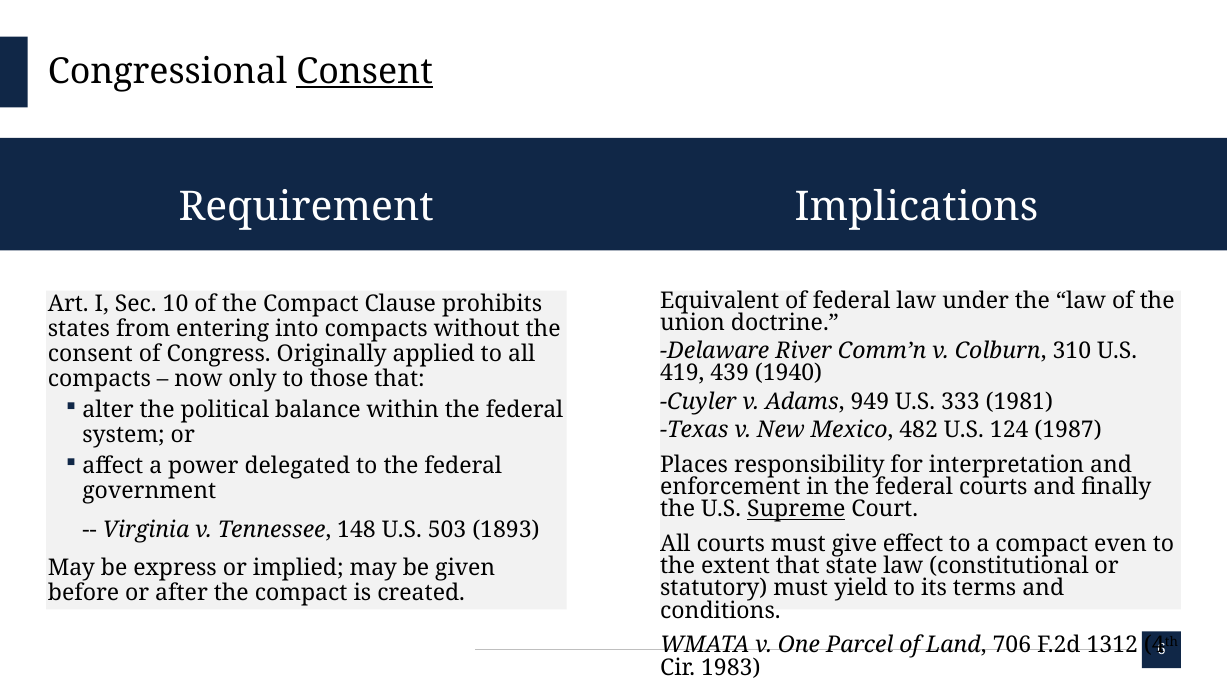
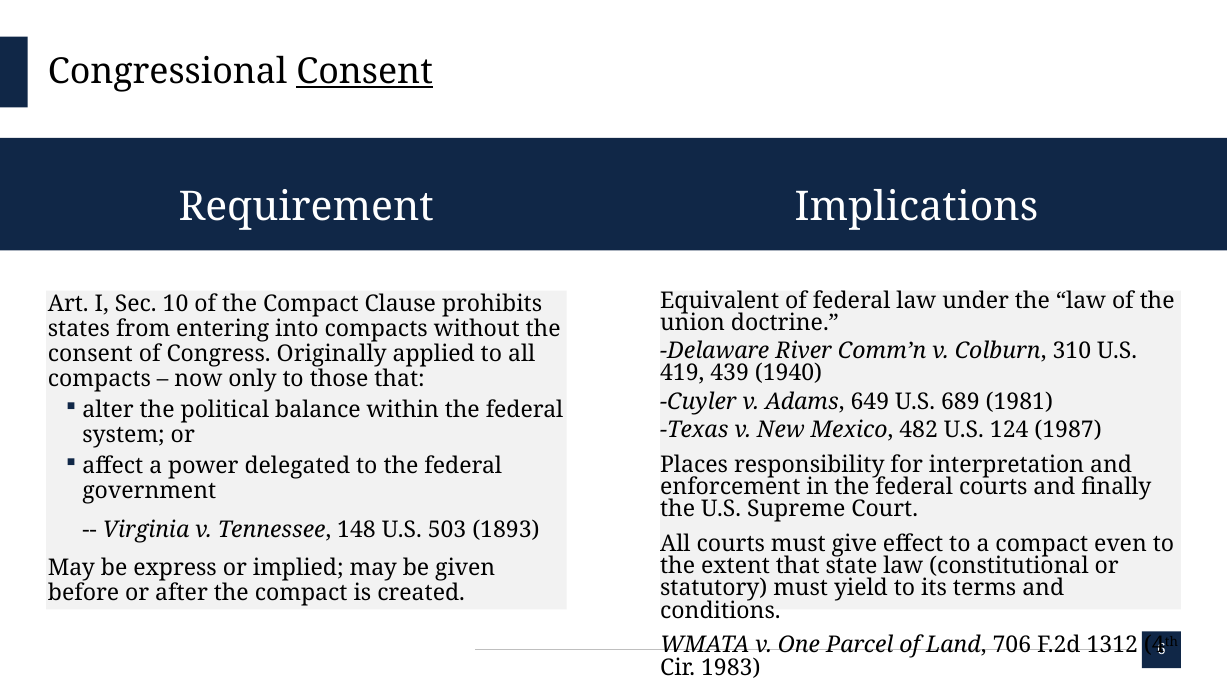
949: 949 -> 649 (870, 402)
333: 333 -> 689 (960, 402)
Supreme underline: present -> none (796, 509)
